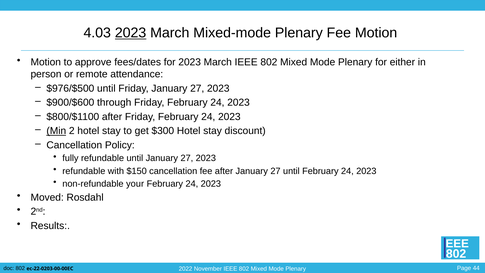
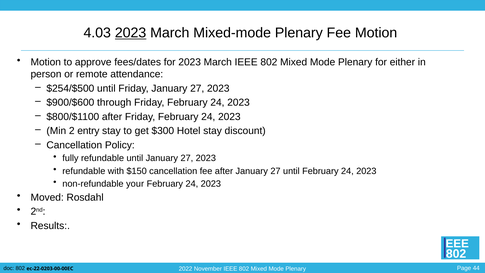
$976/$500: $976/$500 -> $254/$500 (70, 88)
Min underline: present -> none (56, 131)
2 hotel: hotel -> entry (88, 131)
